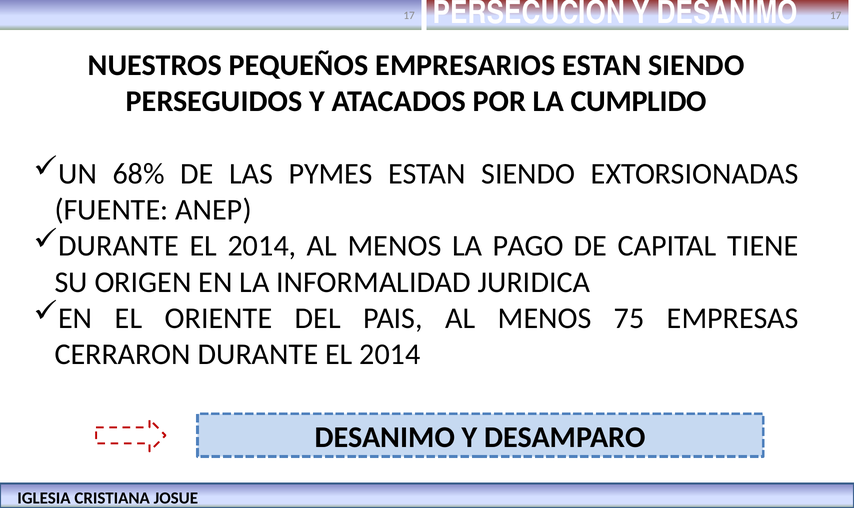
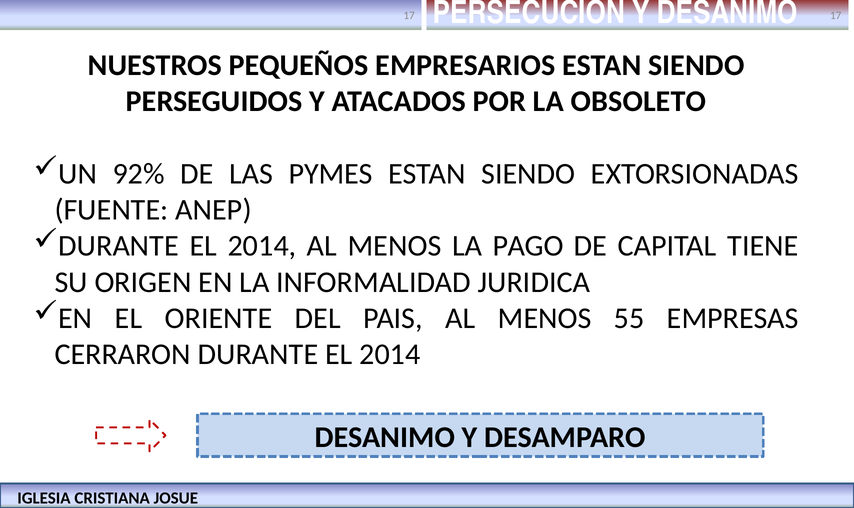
CUMPLIDO: CUMPLIDO -> OBSOLETO (638, 102)
68%: 68% -> 92% (139, 174)
75: 75 -> 55 (629, 318)
